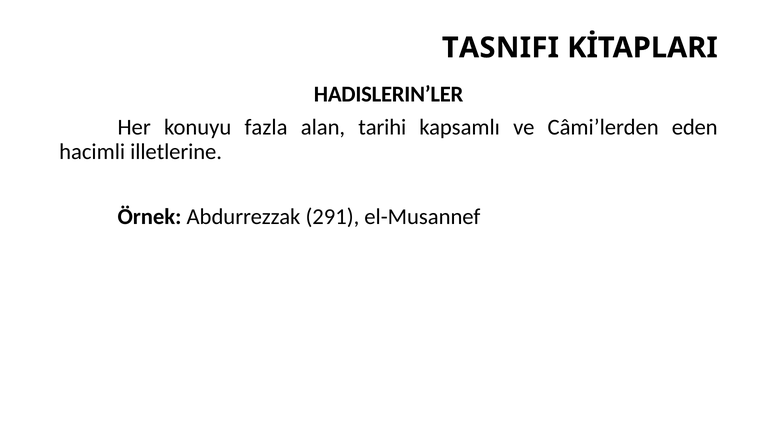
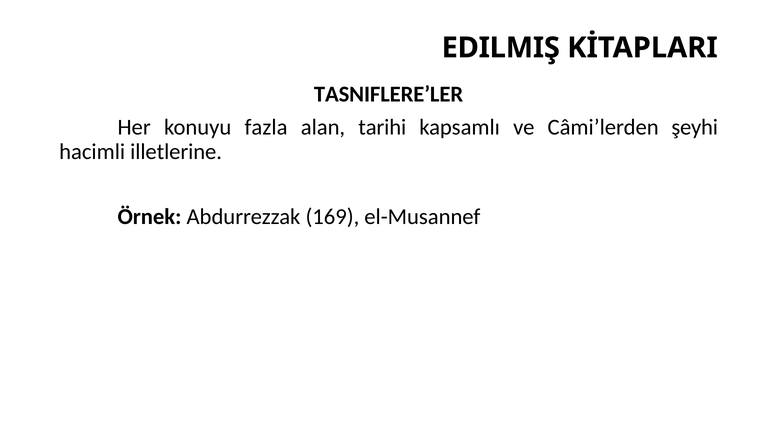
TASNIFI: TASNIFI -> EDILMIŞ (501, 48)
HADISLERIN’LER: HADISLERIN’LER -> TASNIFLERE’LER (389, 95)
eden: eden -> şeyhi (695, 127)
291: 291 -> 169 (332, 217)
